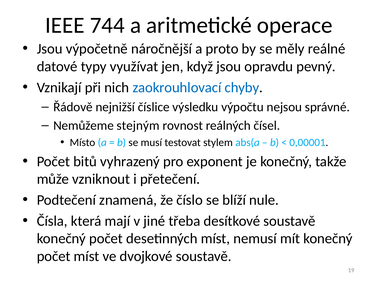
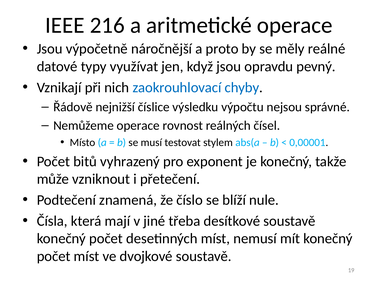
744: 744 -> 216 (107, 25)
Nemůžeme stejným: stejným -> operace (138, 126)
